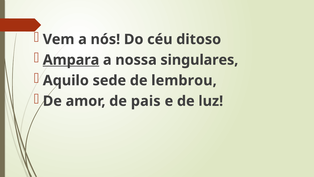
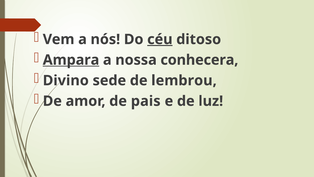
céu underline: none -> present (160, 39)
singulares: singulares -> conhecera (199, 60)
Aquilo: Aquilo -> Divino (66, 80)
